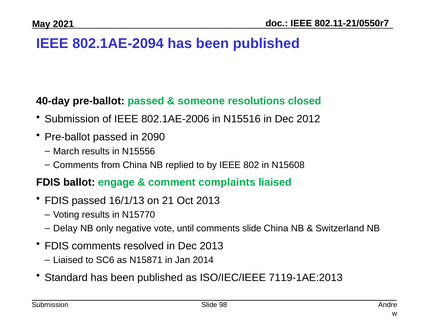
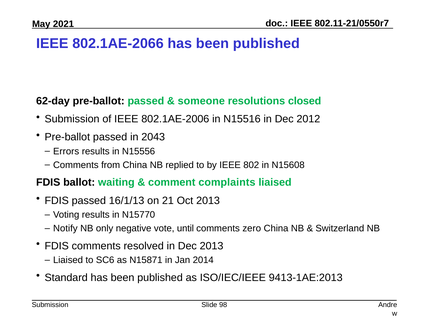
802.1AE-2094: 802.1AE-2094 -> 802.1AE-2066 (118, 44)
40-day: 40-day -> 62-day (53, 101)
2090: 2090 -> 2043 (153, 137)
March: March -> Errors (66, 152)
engage: engage -> waiting (116, 183)
Delay: Delay -> Notify (65, 229)
comments slide: slide -> zero (252, 229)
7119-1AE:2013: 7119-1AE:2013 -> 9413-1AE:2013 (306, 278)
